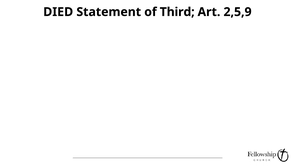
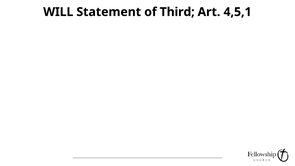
DIED: DIED -> WILL (58, 12)
2,5,9: 2,5,9 -> 4,5,1 (238, 12)
